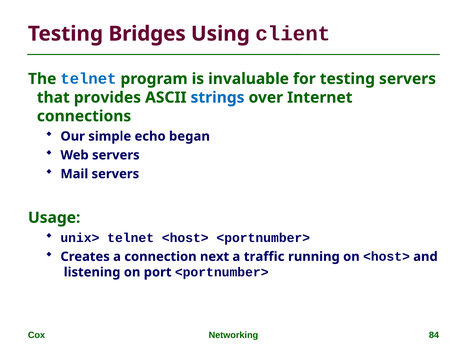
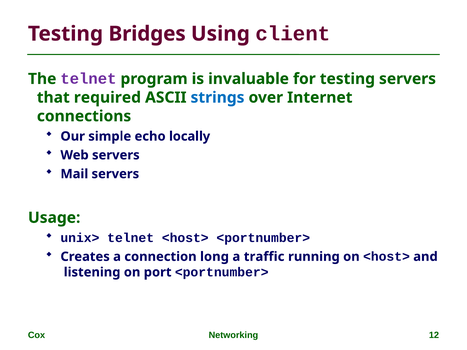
telnet colour: blue -> purple (88, 79)
provides: provides -> required (107, 98)
began: began -> locally (190, 136)
next: next -> long (214, 257)
84: 84 -> 12 (434, 335)
